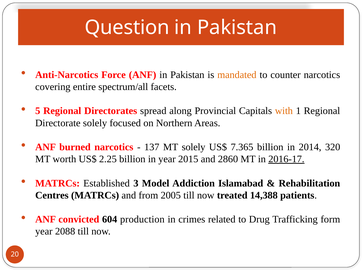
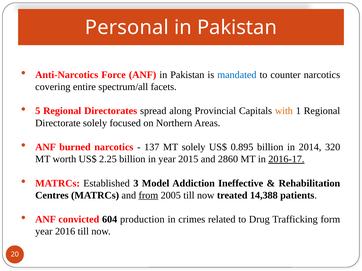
Question: Question -> Personal (127, 28)
mandated colour: orange -> blue (237, 75)
7.365: 7.365 -> 0.895 (242, 147)
Islamabad: Islamabad -> Ineffective (241, 184)
from underline: none -> present (148, 196)
2088: 2088 -> 2016 (65, 232)
